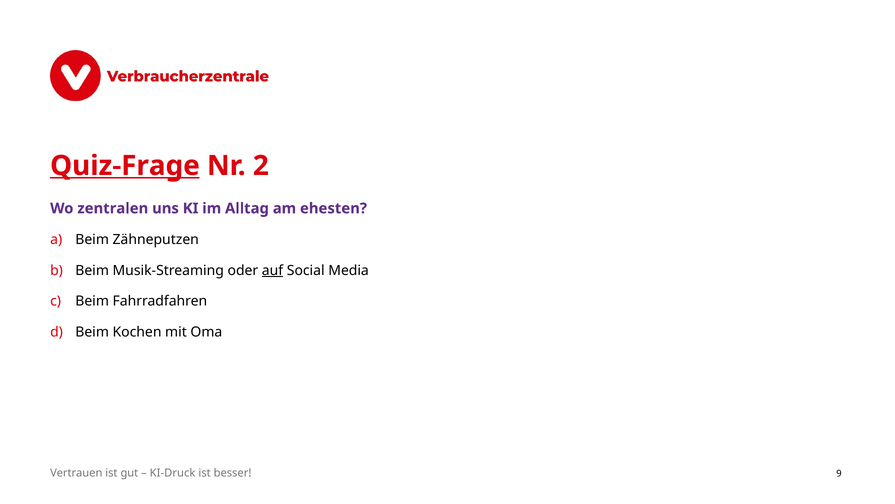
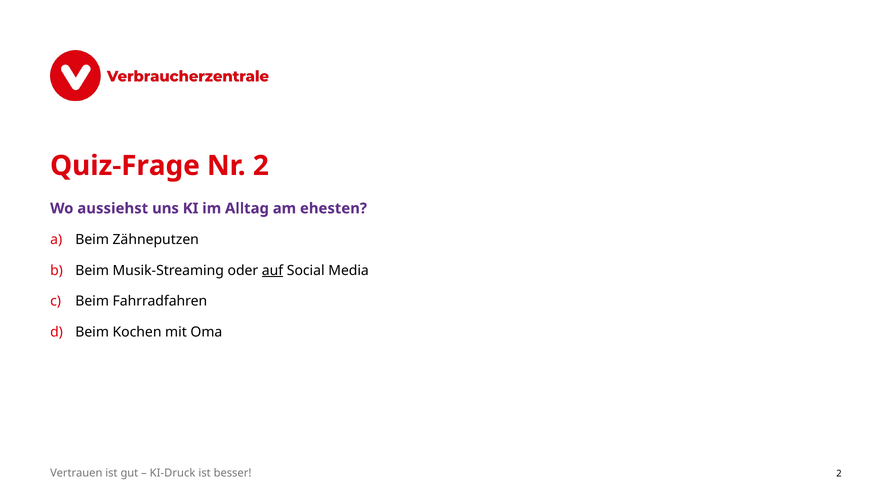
Quiz-Frage underline: present -> none (125, 166)
zentralen: zentralen -> aussiehst (113, 208)
besser 9: 9 -> 2 (839, 473)
